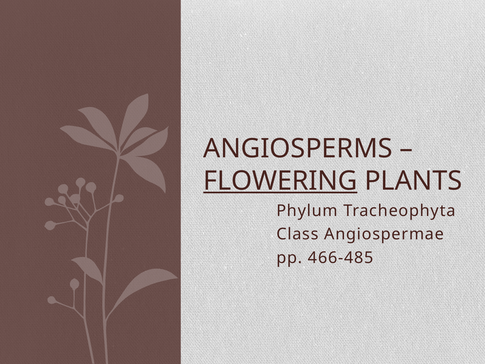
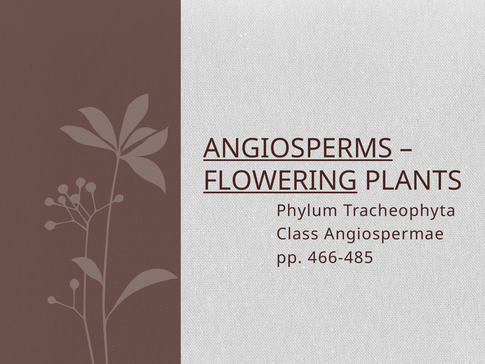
ANGIOSPERMS underline: none -> present (298, 148)
